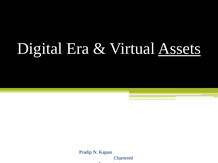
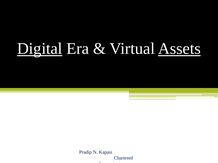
Digital underline: none -> present (40, 49)
